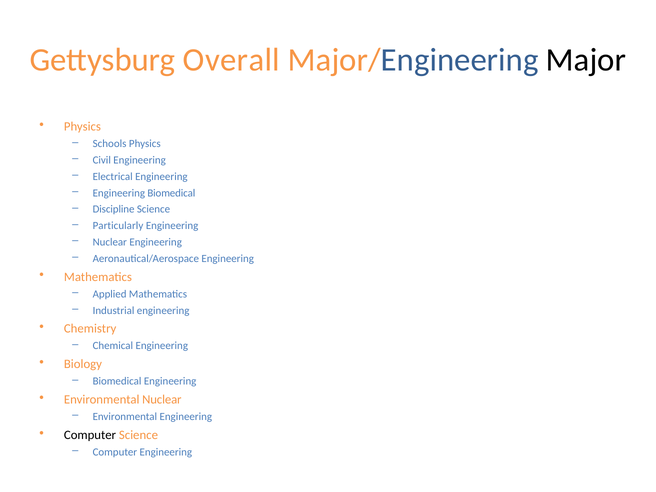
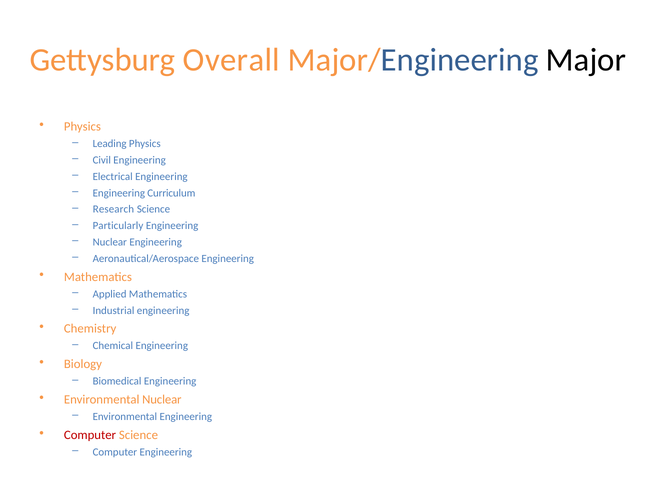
Schools: Schools -> Leading (110, 144)
Engineering Biomedical: Biomedical -> Curriculum (171, 193)
Discipline: Discipline -> Research (113, 209)
Computer colour: black -> red (90, 435)
